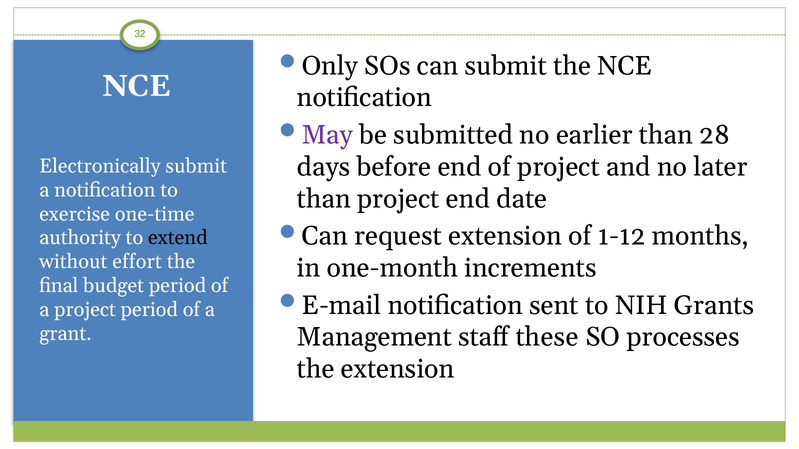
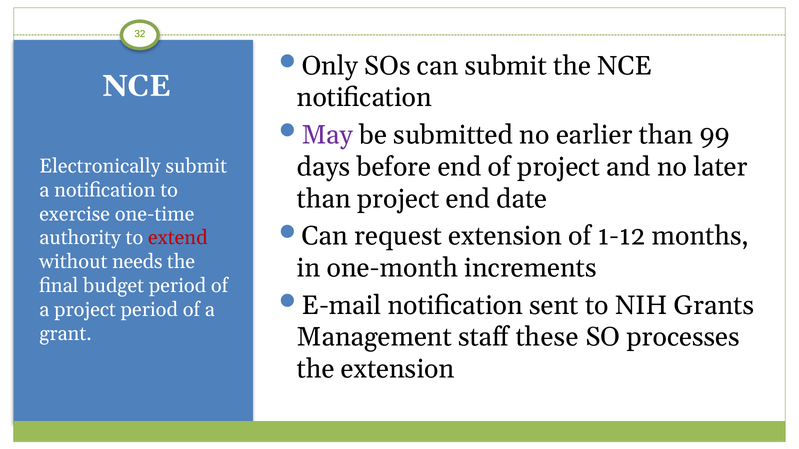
28: 28 -> 99 (715, 135)
extend colour: black -> red (178, 238)
effort: effort -> needs (137, 262)
